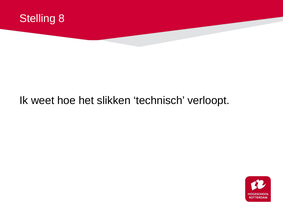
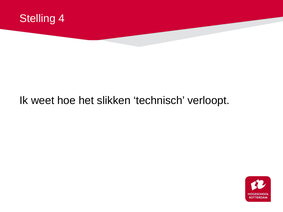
8: 8 -> 4 (62, 18)
